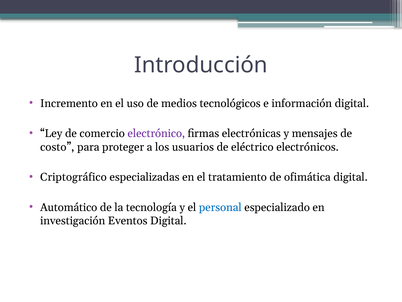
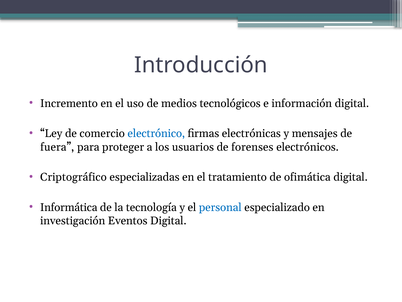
electrónico colour: purple -> blue (156, 133)
costo: costo -> fuera (57, 147)
eléctrico: eléctrico -> forenses (252, 147)
Automático: Automático -> Informática (69, 207)
